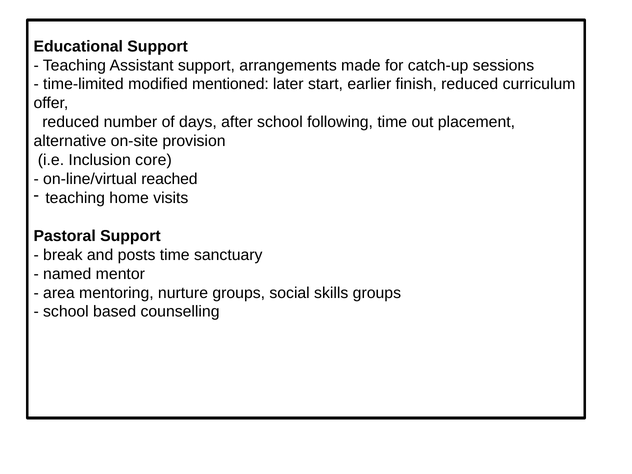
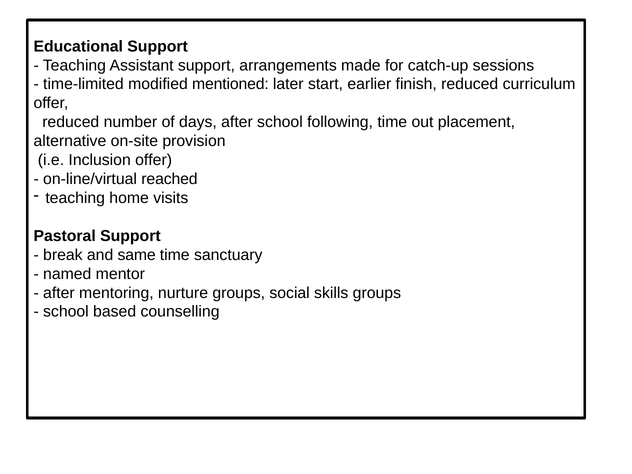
Inclusion core: core -> offer (154, 160)
posts: posts -> same (137, 255)
area: area -> after (59, 293)
